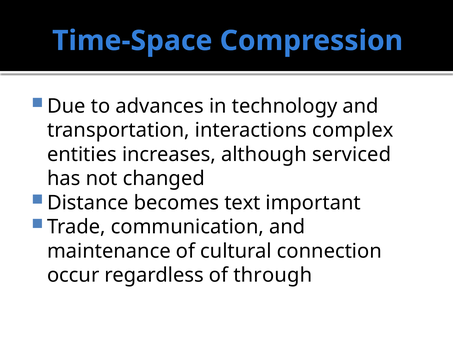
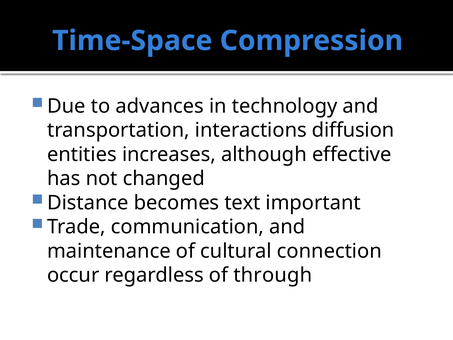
complex: complex -> diffusion (353, 130)
serviced: serviced -> effective (352, 154)
